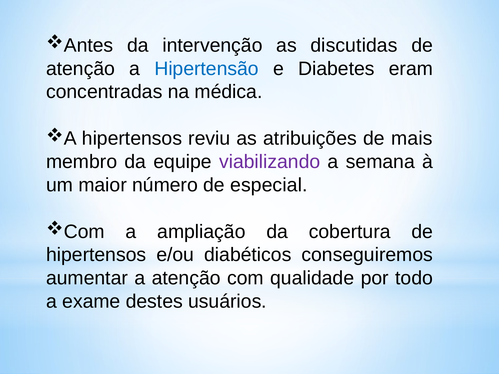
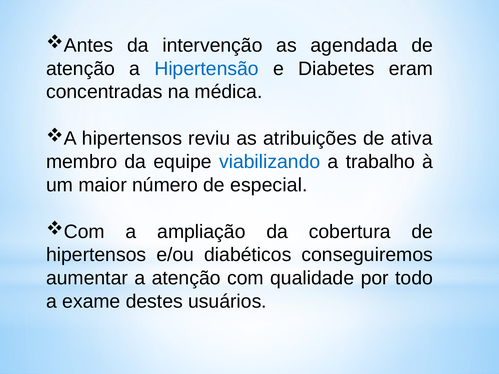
discutidas: discutidas -> agendada (354, 45)
mais: mais -> ativa (412, 139)
viabilizando colour: purple -> blue (270, 162)
semana: semana -> trabalho (380, 162)
